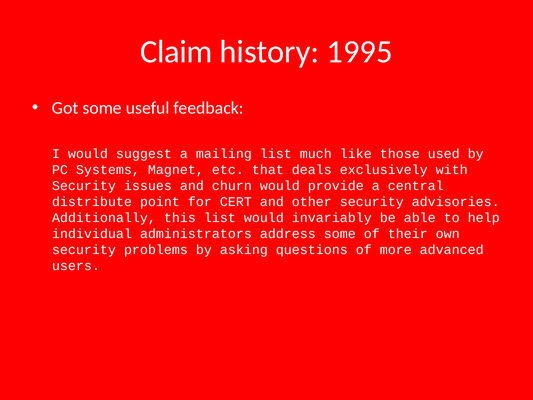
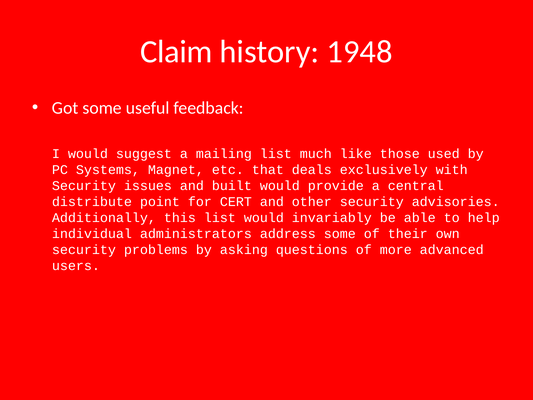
1995: 1995 -> 1948 (360, 52)
churn: churn -> built (232, 186)
